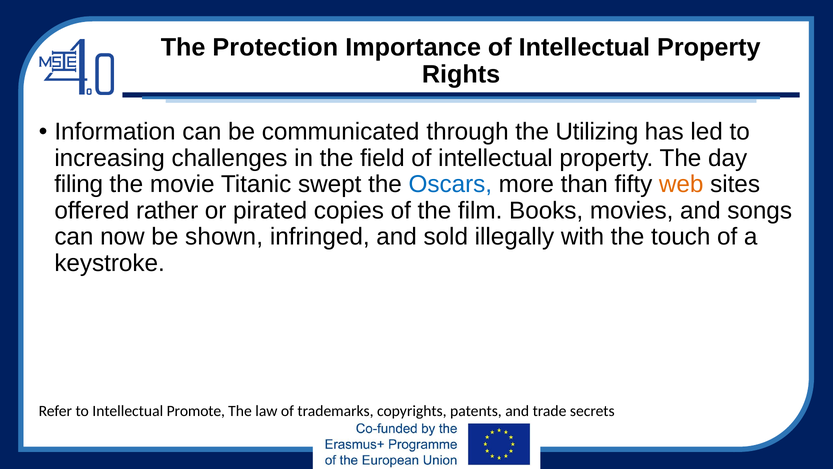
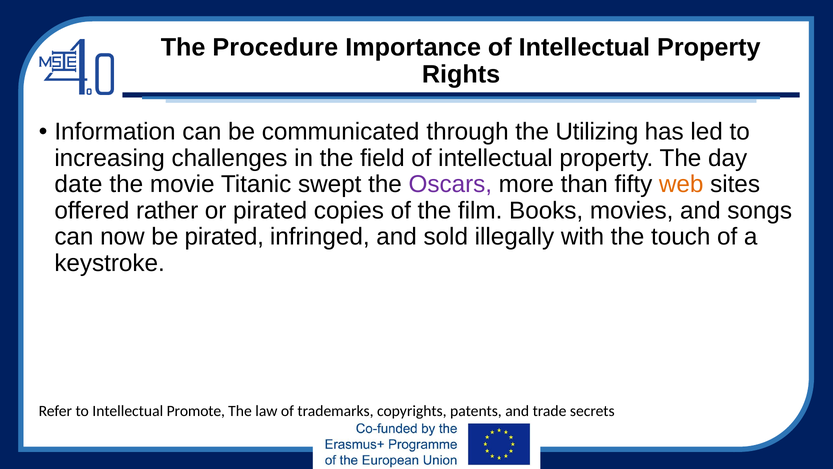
Protection: Protection -> Procedure (275, 47)
filing: filing -> date (78, 184)
Oscars colour: blue -> purple (450, 184)
be shown: shown -> pirated (224, 237)
